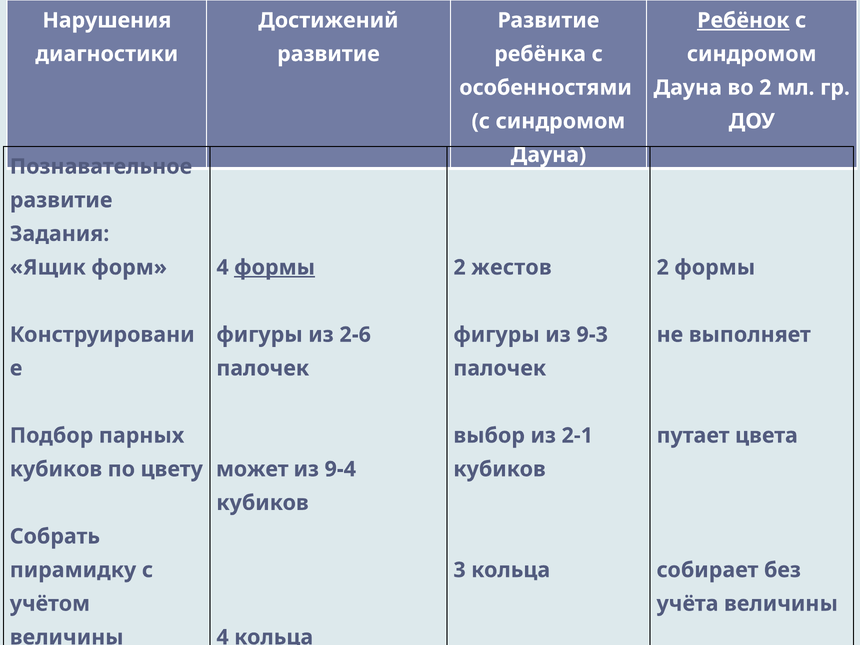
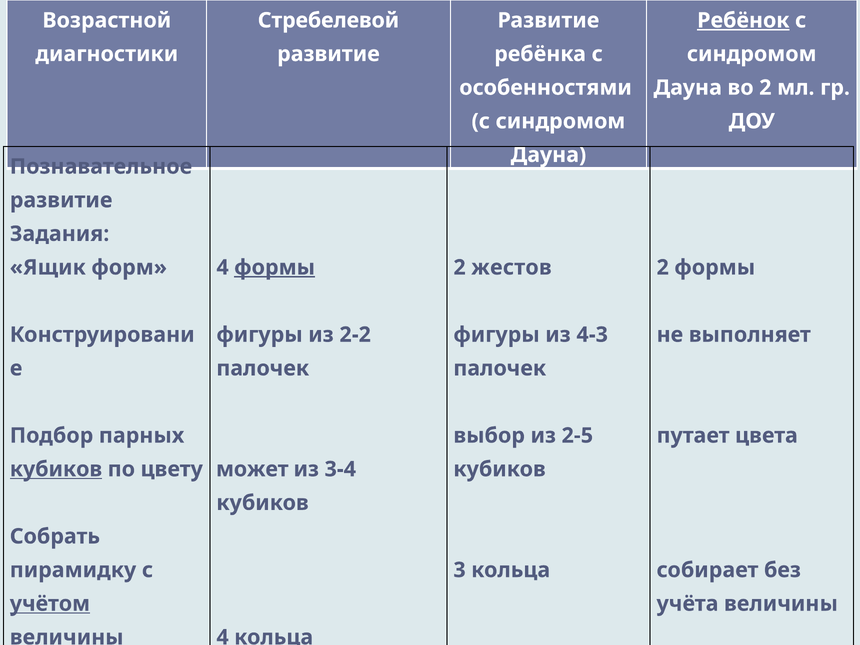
Нарушения: Нарушения -> Возрастной (107, 20)
Достижений: Достижений -> Стребелевой (328, 20)
2-6: 2-6 -> 2-2 (355, 335)
9-3: 9-3 -> 4-3 (592, 335)
2-1: 2-1 -> 2-5 (577, 436)
кубиков underline: none -> present (56, 469)
9-4: 9-4 -> 3-4 (340, 469)
учётом underline: none -> present (50, 604)
